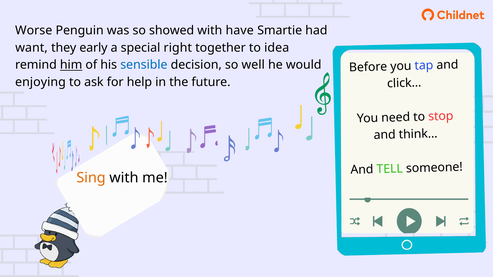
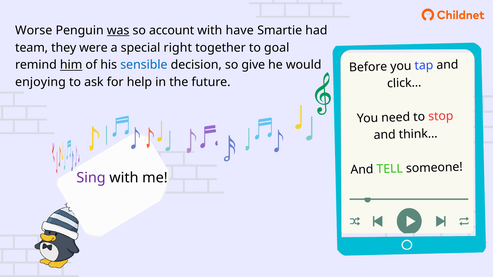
was underline: none -> present (118, 30)
showed: showed -> account (172, 30)
want: want -> team (32, 48)
early: early -> were (93, 48)
idea: idea -> goal (277, 48)
well: well -> give (253, 65)
Sing colour: orange -> purple (91, 178)
